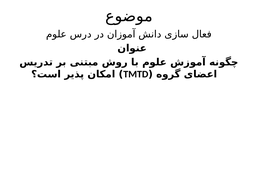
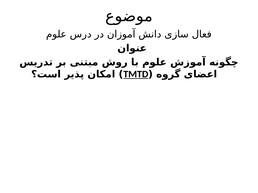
TMTD underline: none -> present (136, 74)
